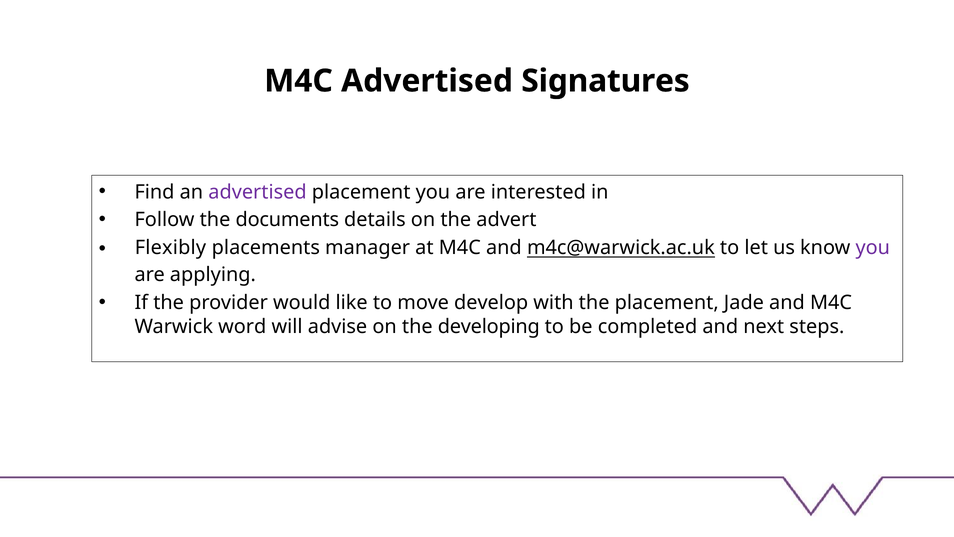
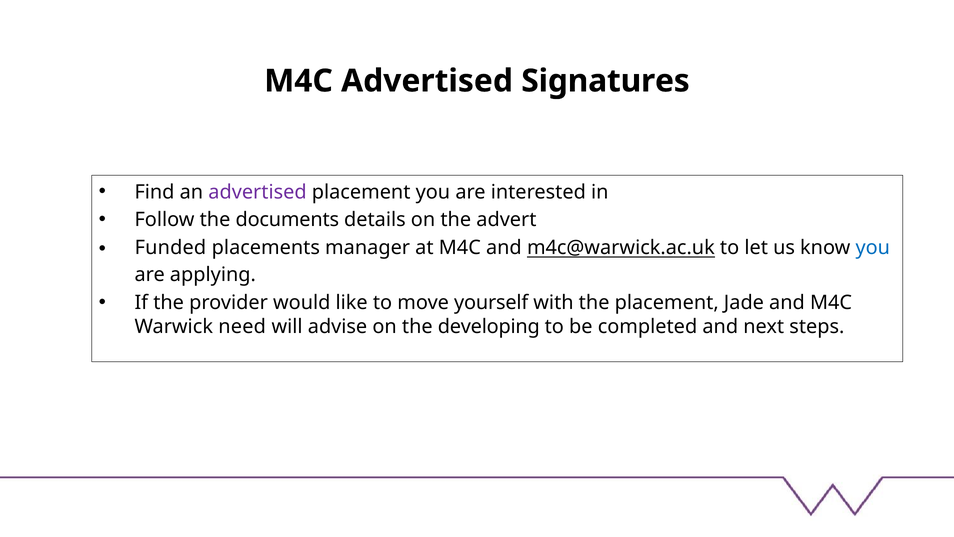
Flexibly: Flexibly -> Funded (170, 248)
you colour: purple -> blue (873, 248)
develop: develop -> yourself (491, 303)
word: word -> need (242, 326)
